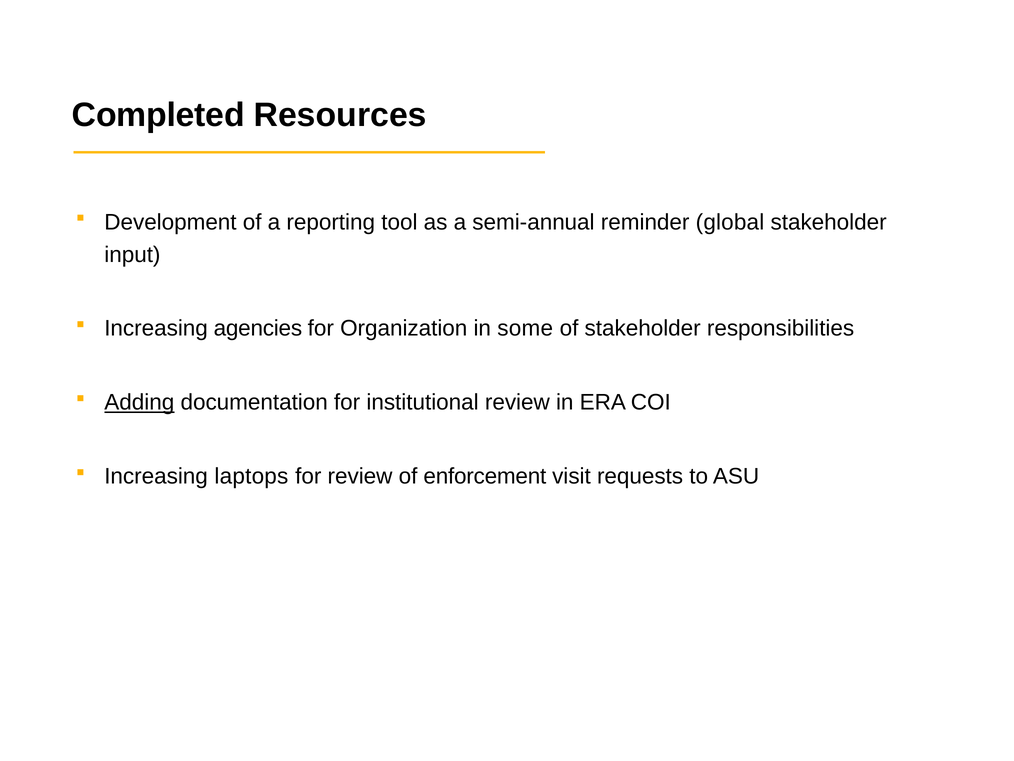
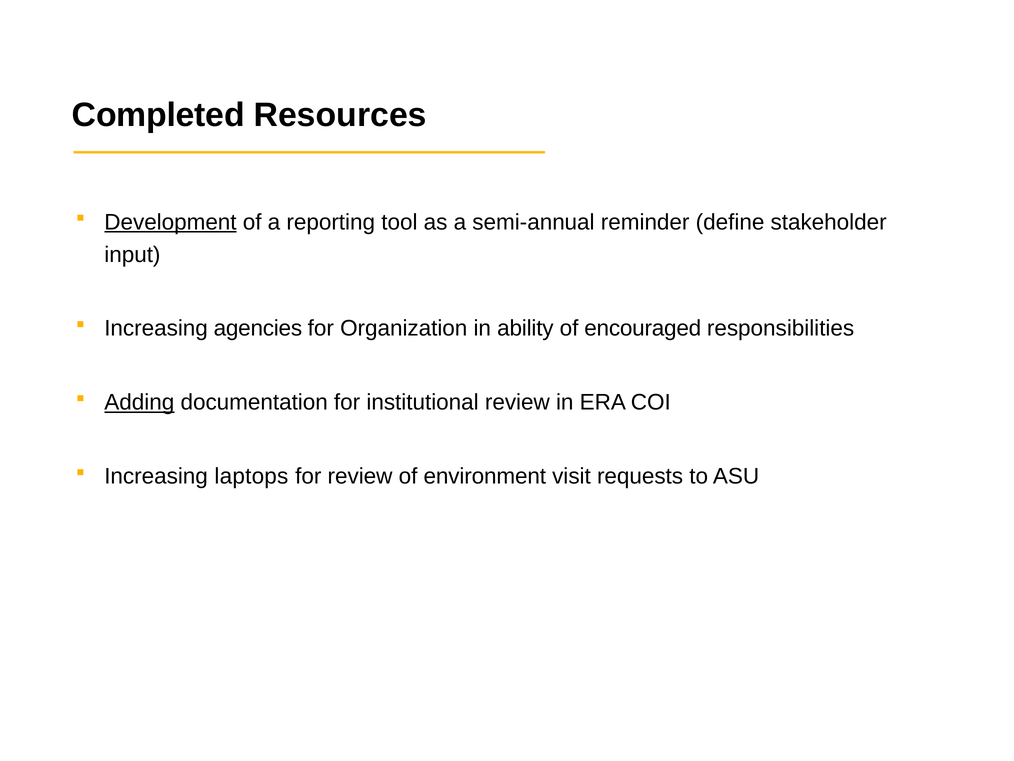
Development underline: none -> present (170, 222)
global: global -> define (730, 222)
some: some -> ability (525, 328)
of stakeholder: stakeholder -> encouraged (643, 328)
enforcement: enforcement -> environment (485, 476)
